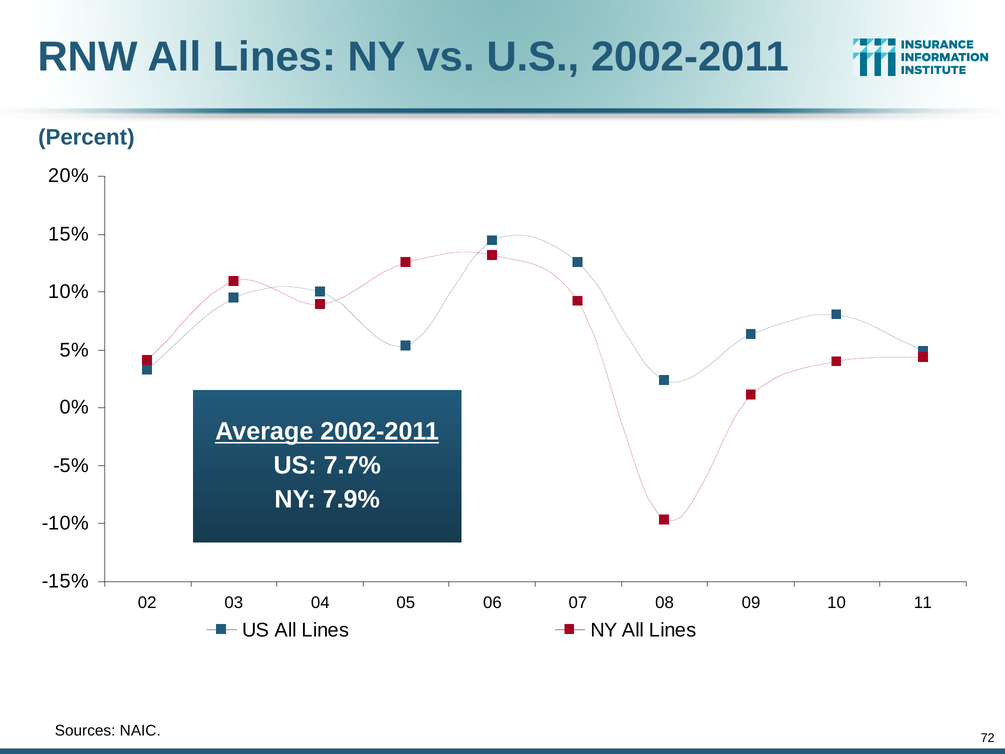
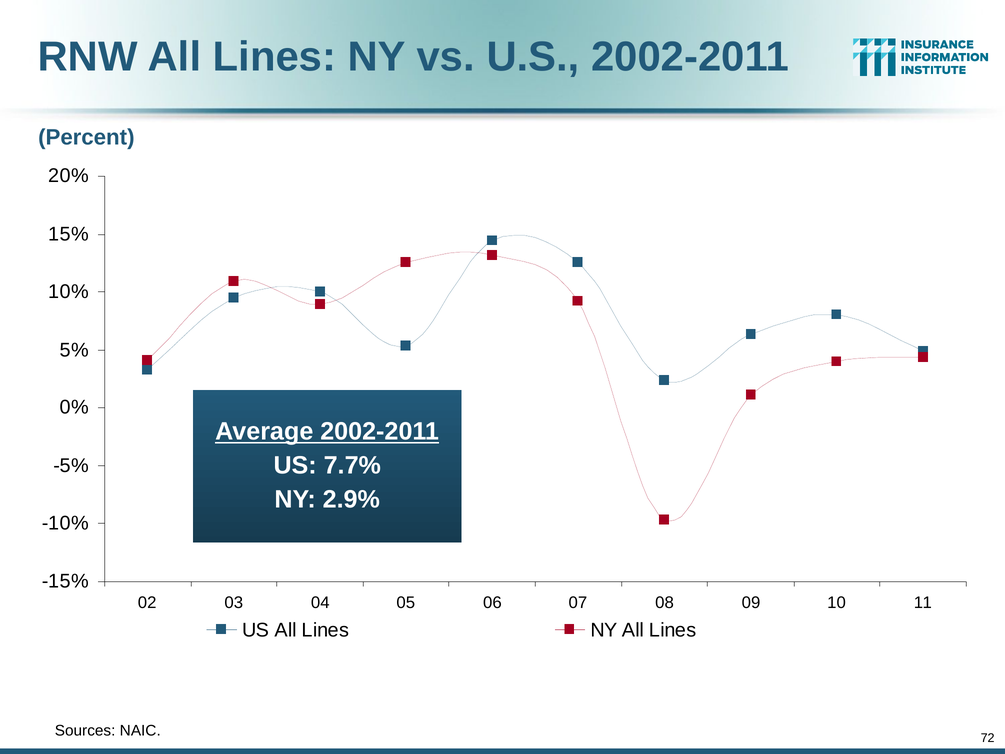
7.9%: 7.9% -> 2.9% (351, 500)
